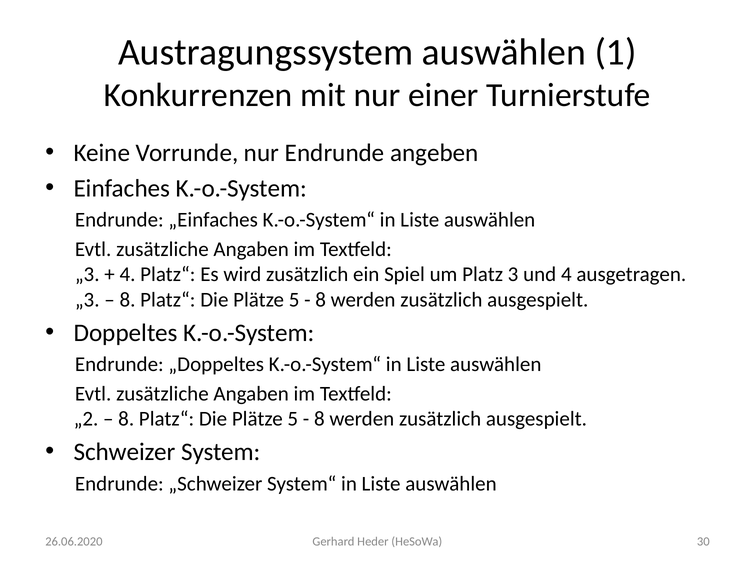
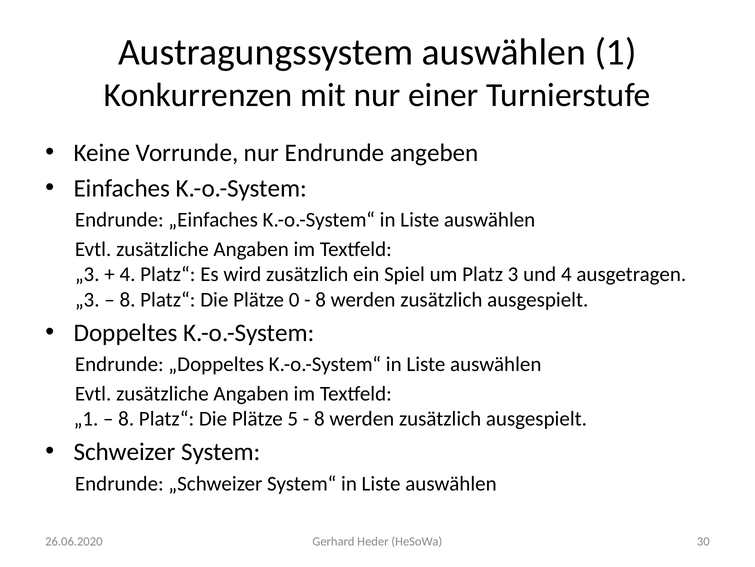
5: 5 -> 0 (294, 299)
„2: „2 -> „1 (86, 418)
